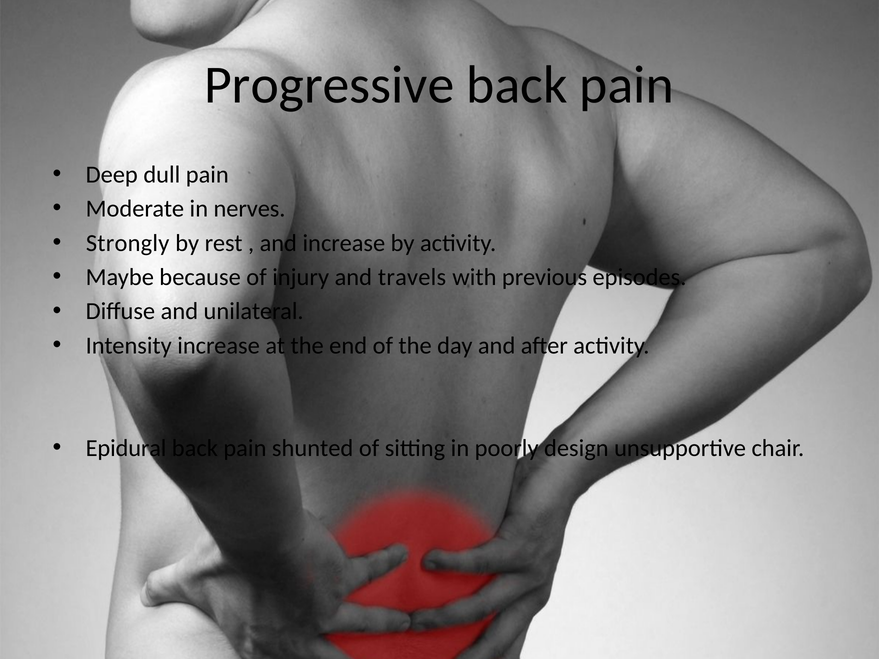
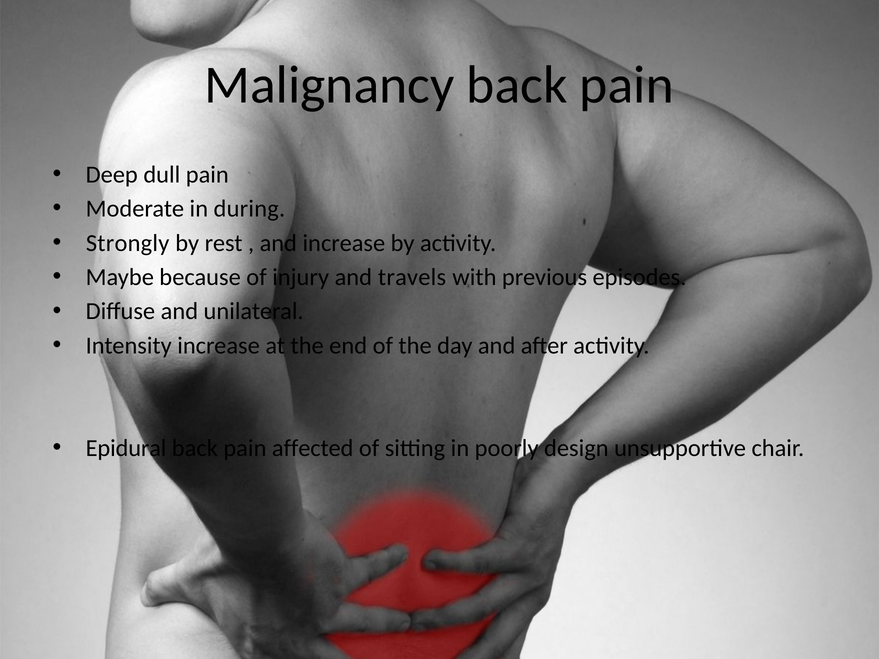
Progressive: Progressive -> Malignancy (329, 85)
nerves: nerves -> during (249, 209)
shunted: shunted -> affected (313, 448)
